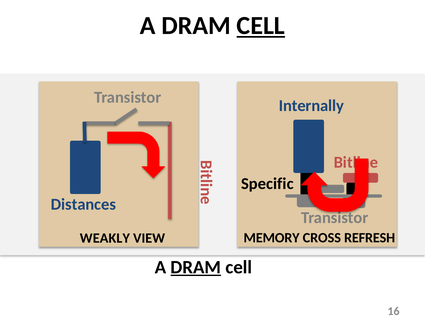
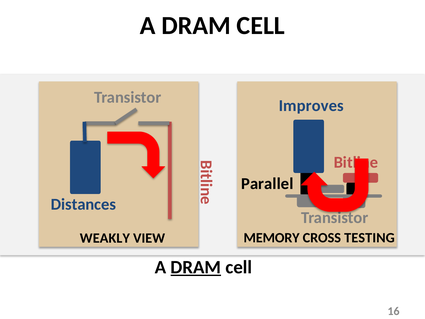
CELL underline: present -> none (261, 26)
Internally: Internally -> Improves (311, 106)
Specific: Specific -> Parallel (267, 184)
REFRESH: REFRESH -> TESTING (369, 238)
